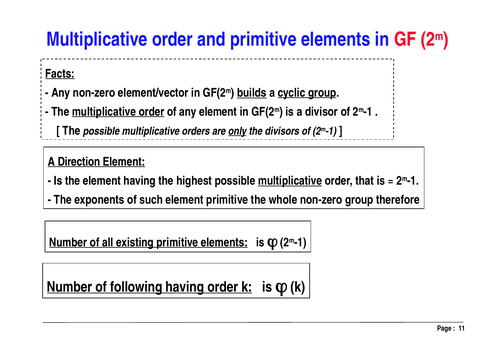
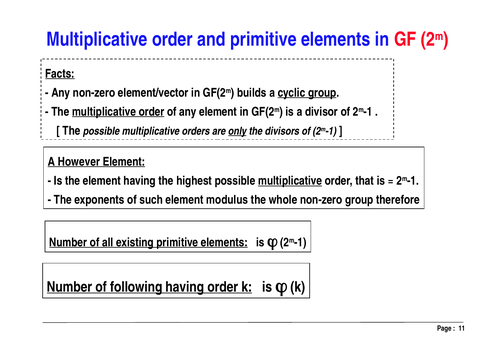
builds underline: present -> none (252, 93)
Direction: Direction -> However (79, 162)
element primitive: primitive -> modulus (227, 200)
